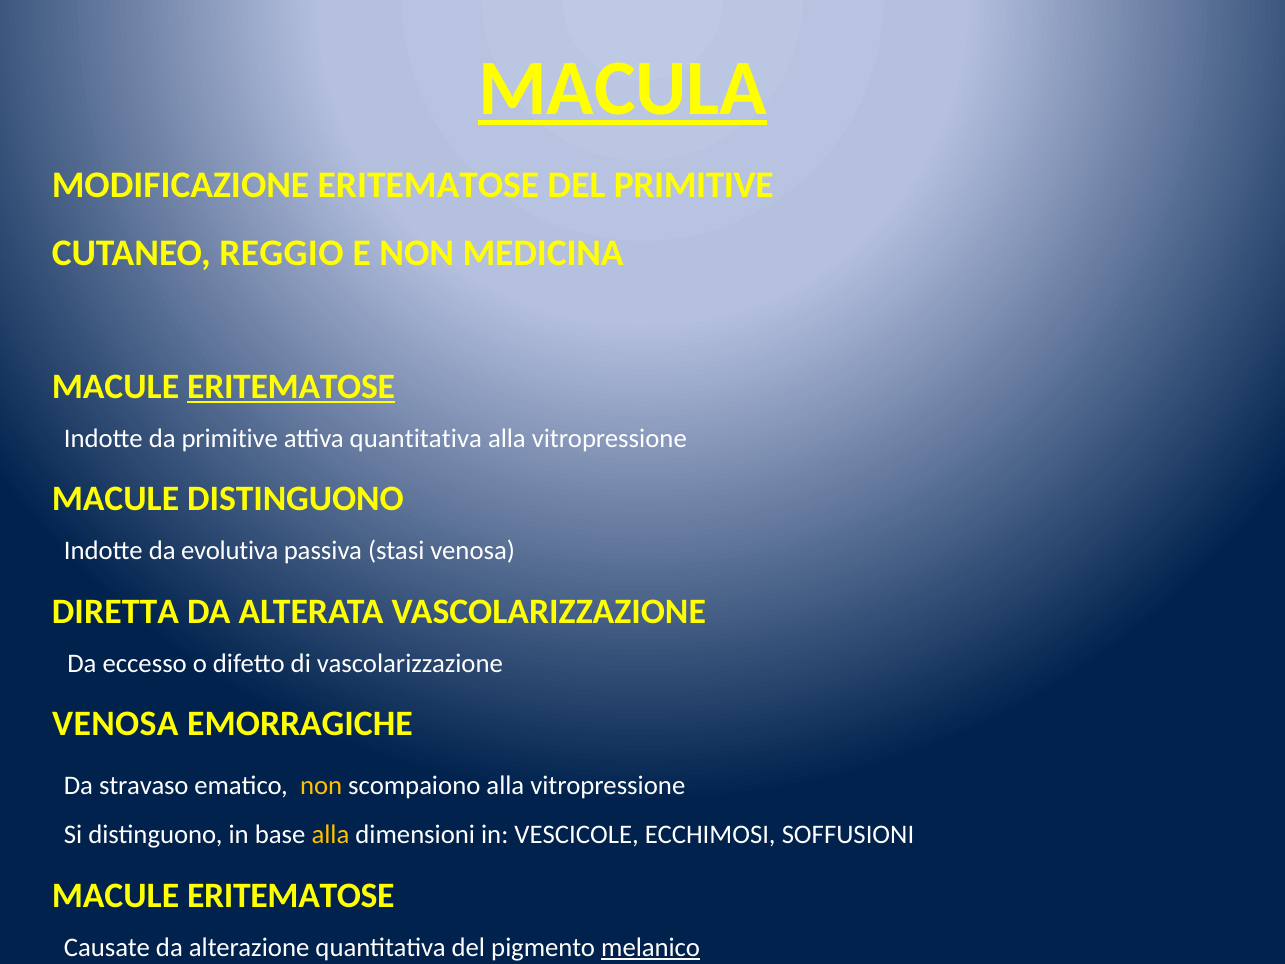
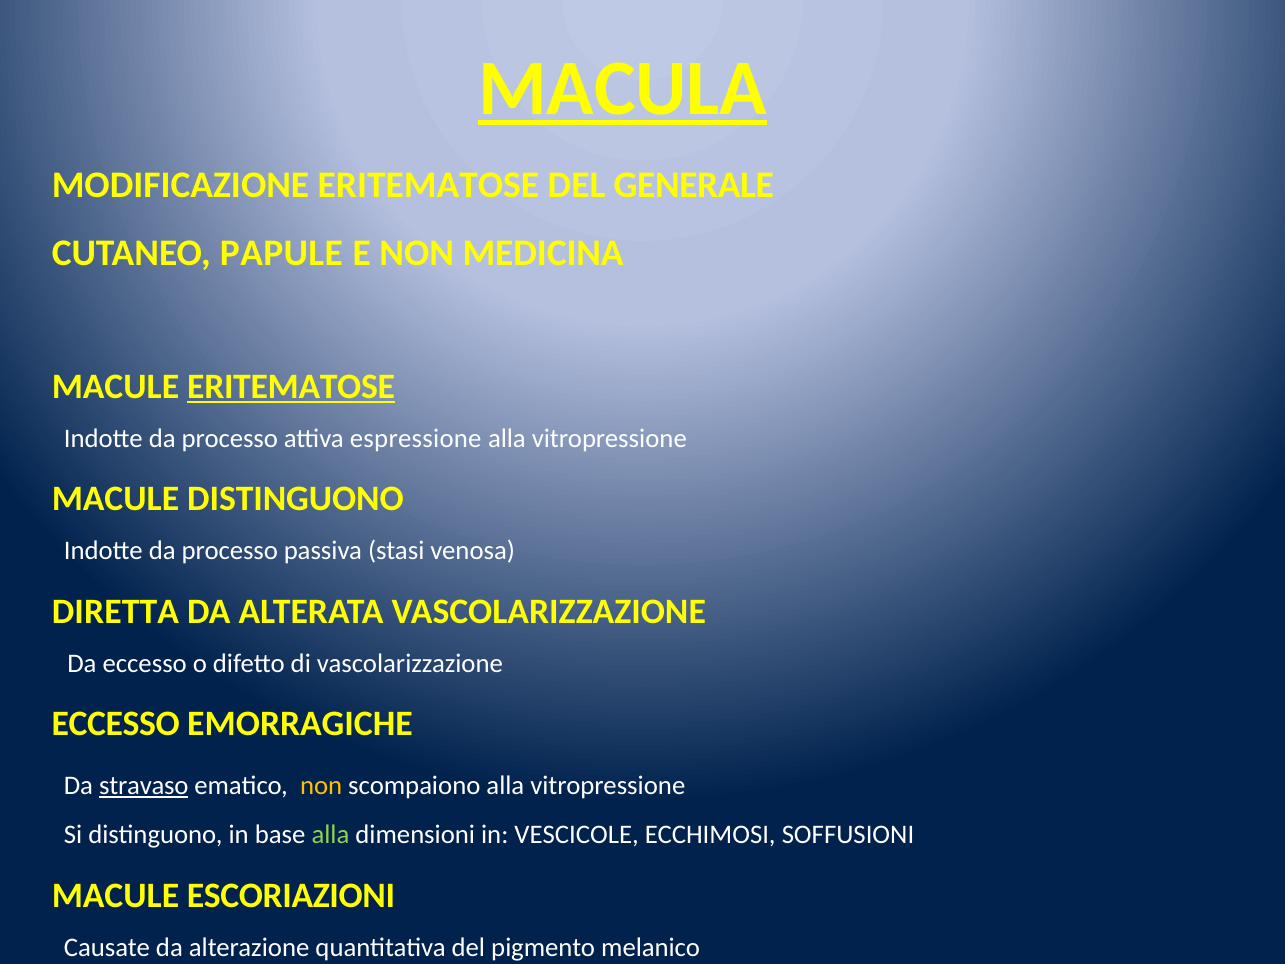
DEL PRIMITIVE: PRIMITIVE -> GENERALE (694, 185)
REGGIO: REGGIO -> PAPULE (281, 253)
primitive: primitive -> processo (230, 438)
attiva quantitativa: quantitativa -> espressione (416, 438)
evolutiva: evolutiva -> processo (230, 551)
VENOSA: VENOSA -> ECCESSO (116, 724)
stravaso underline: none -> present (144, 785)
alla colour: yellow -> light green (330, 834)
ERITEMATOSE: ERITEMATOSE -> ESCORIAZIONI (291, 895)
melanico underline: present -> none (651, 947)
